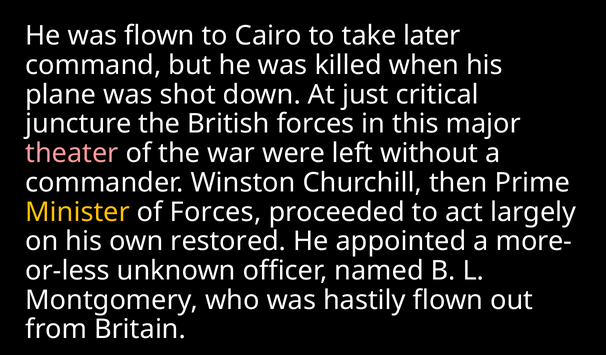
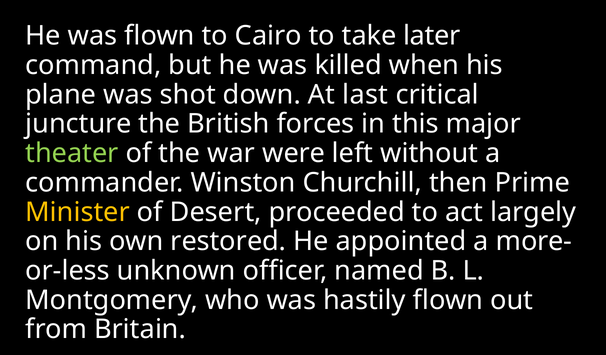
just: just -> last (365, 95)
theater colour: pink -> light green (72, 153)
of Forces: Forces -> Desert (216, 212)
